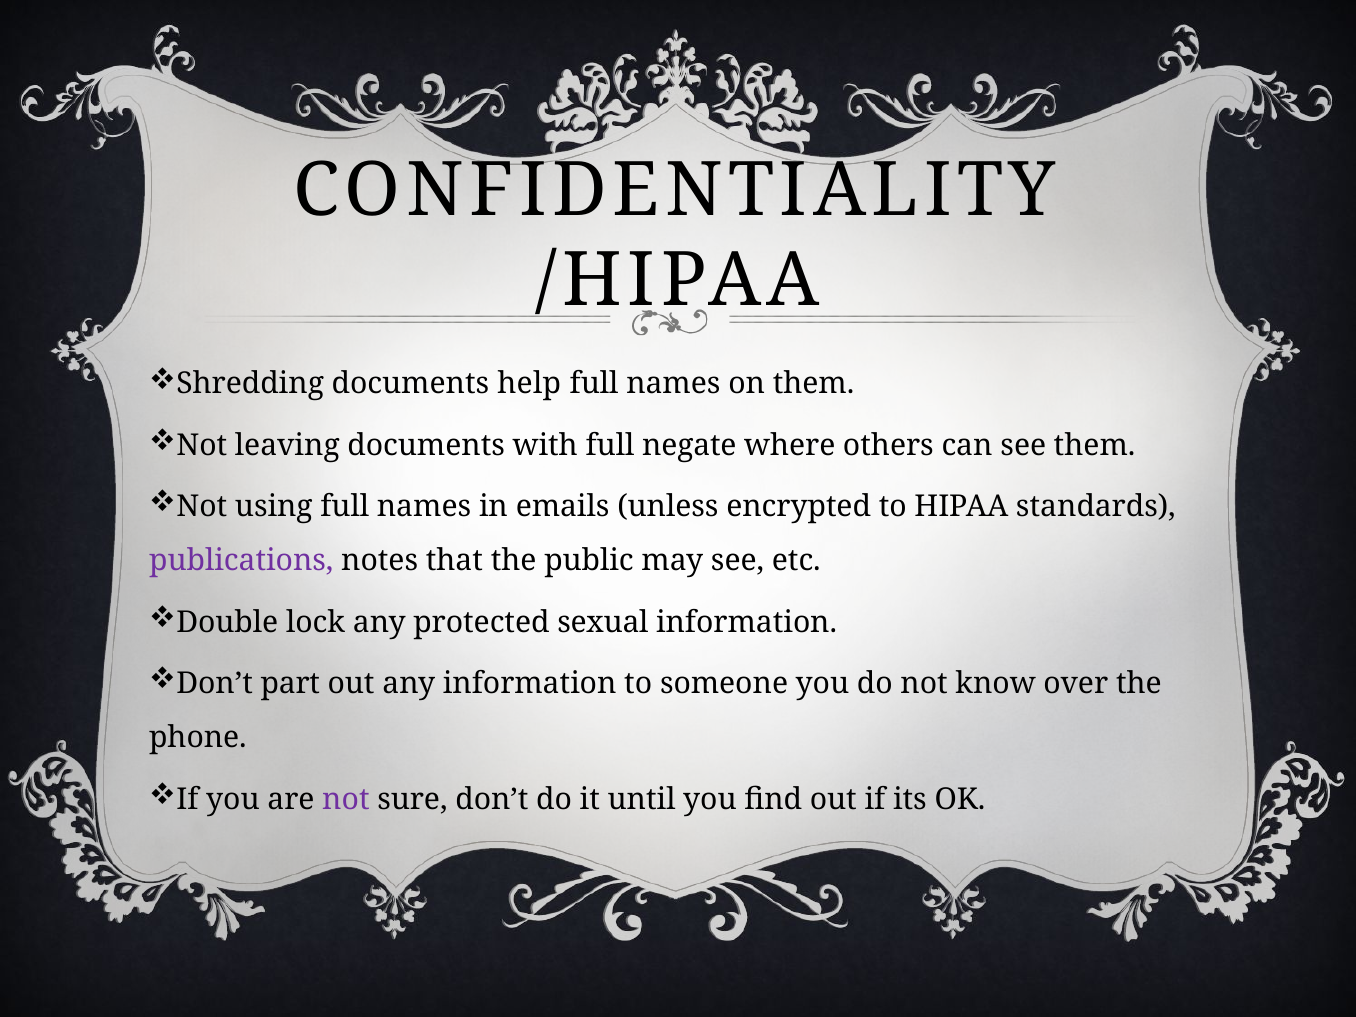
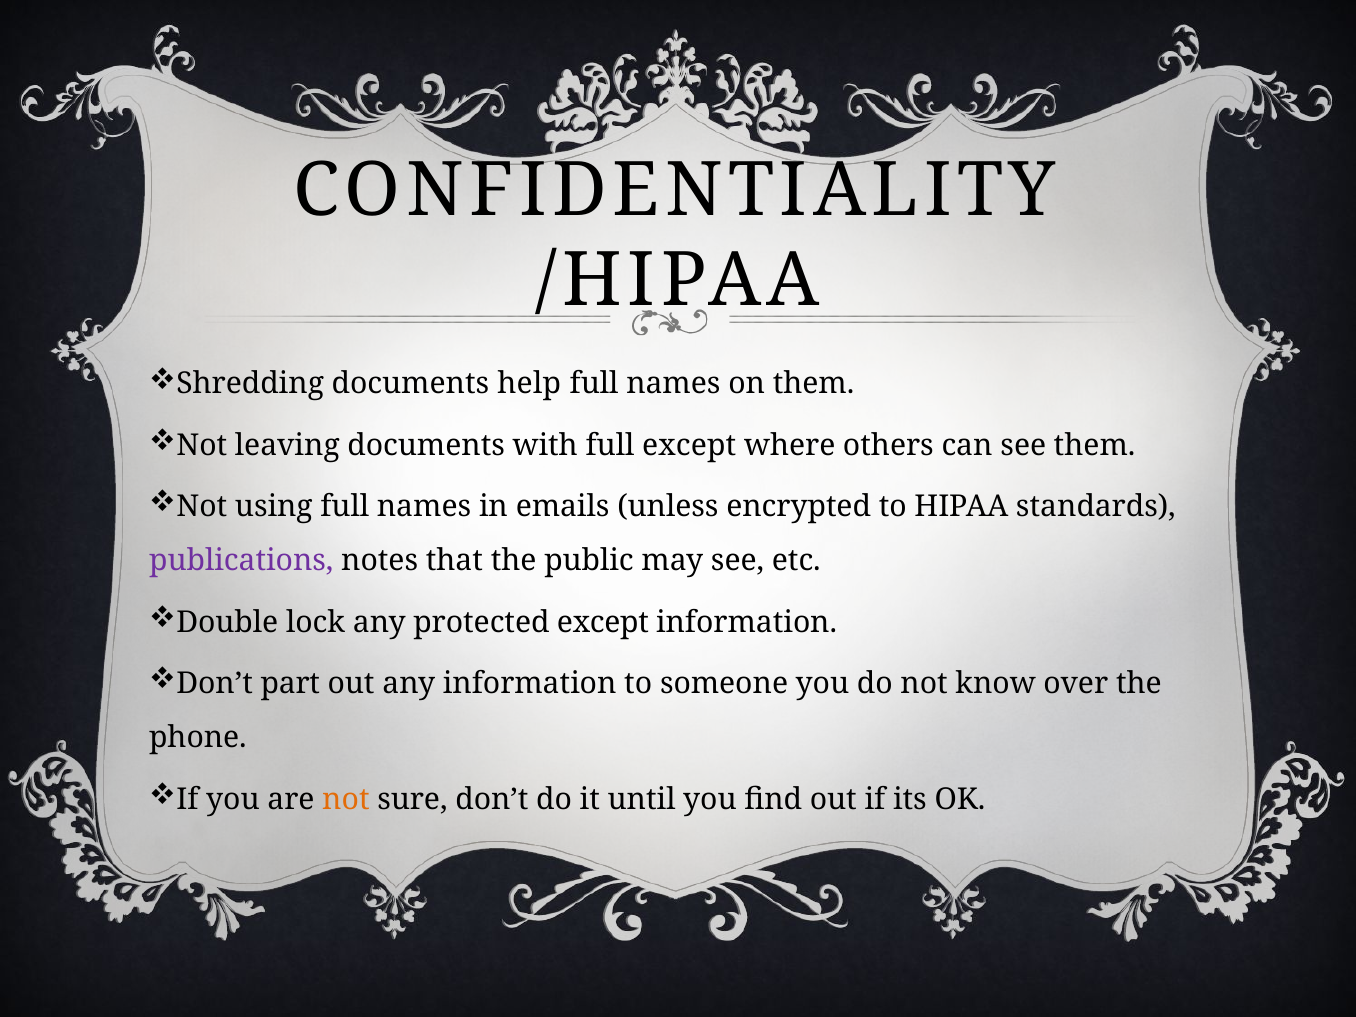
full negate: negate -> except (689, 445)
protected sexual: sexual -> except (603, 622)
not colour: purple -> orange (346, 799)
